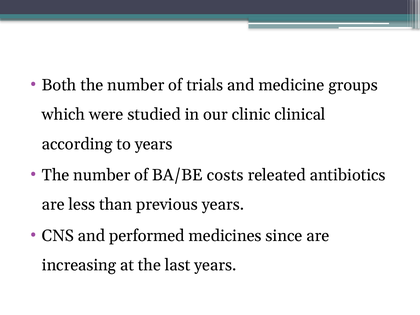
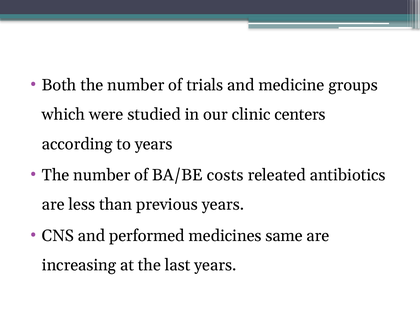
clinical: clinical -> centers (300, 115)
since: since -> same (284, 236)
